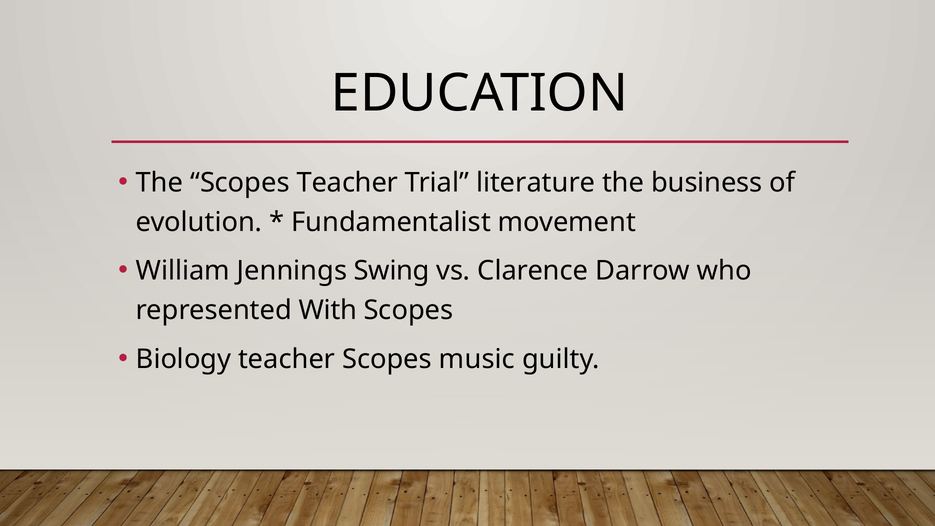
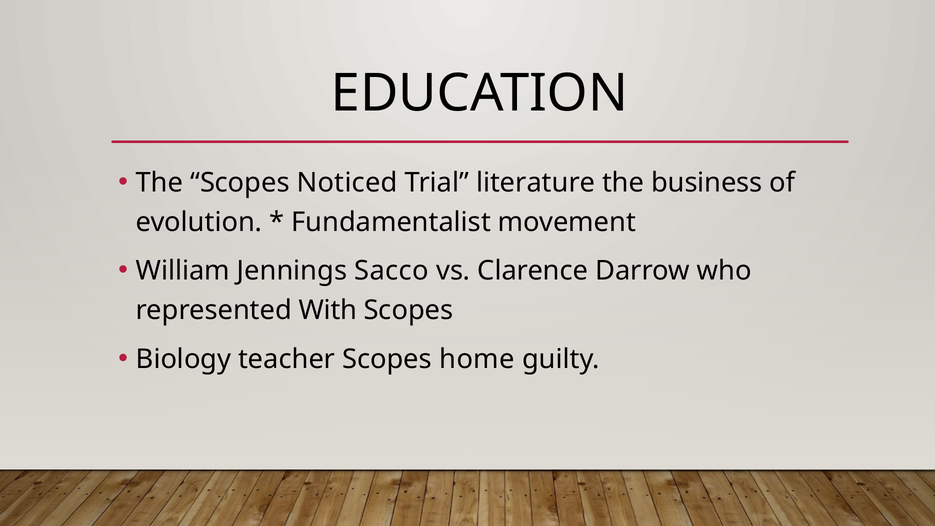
Scopes Teacher: Teacher -> Noticed (347, 183)
Swing: Swing -> Sacco (391, 271)
music: music -> home (477, 359)
